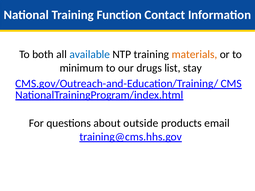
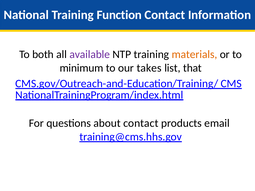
available colour: blue -> purple (90, 54)
drugs: drugs -> takes (149, 68)
stay: stay -> that (192, 68)
about outside: outside -> contact (141, 123)
